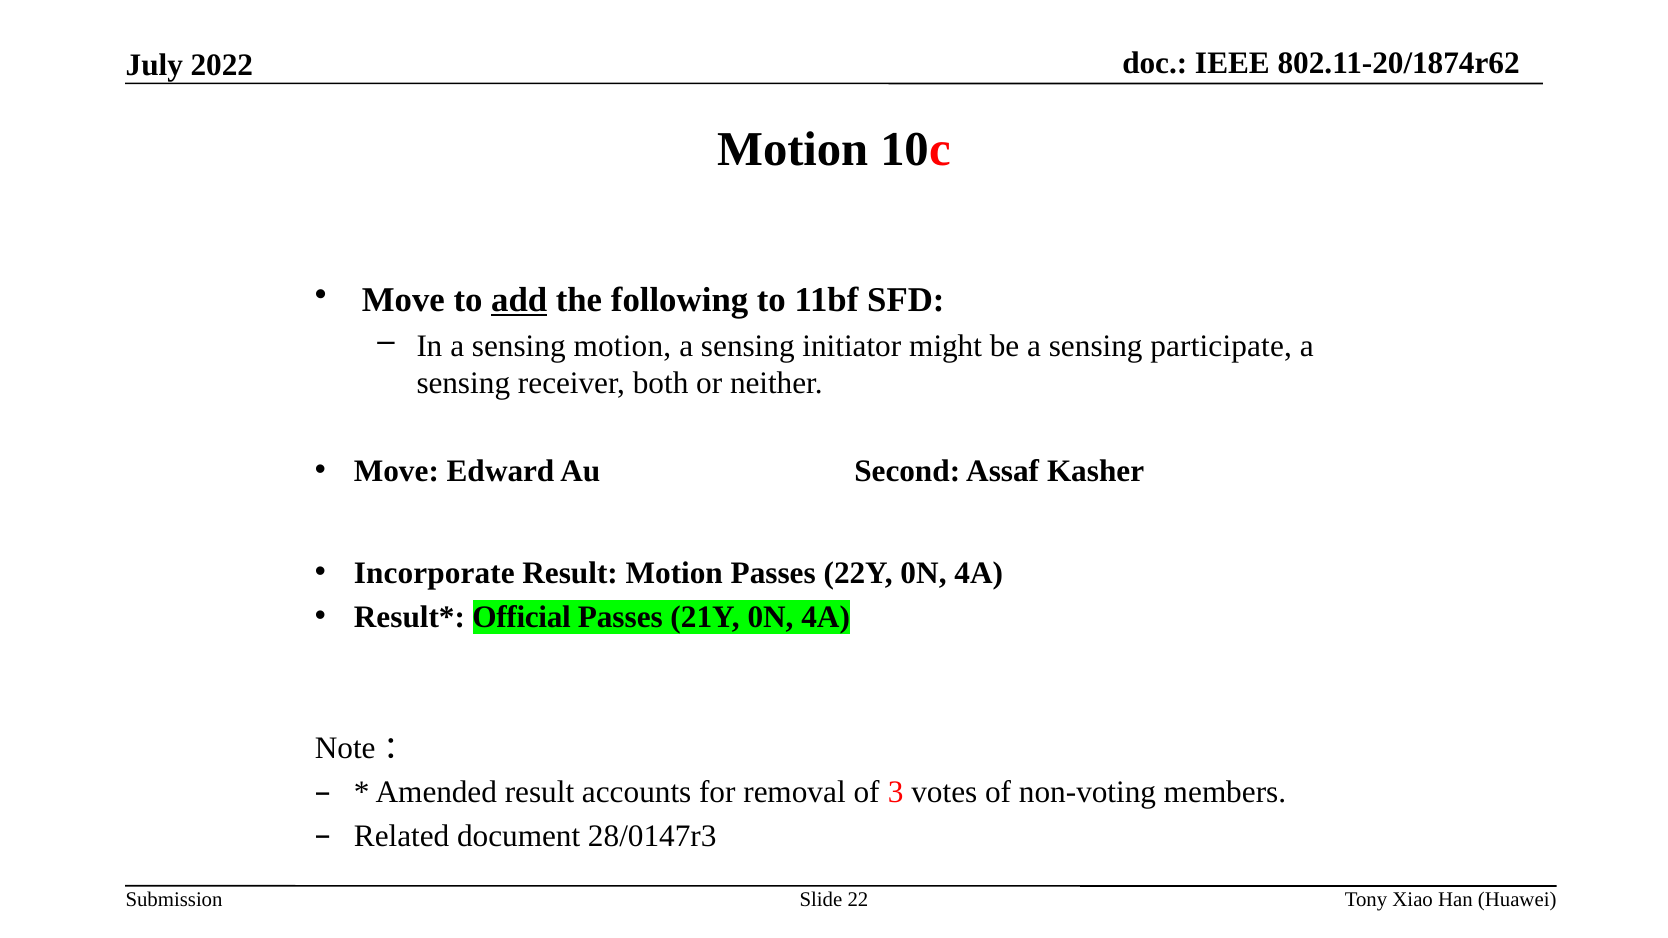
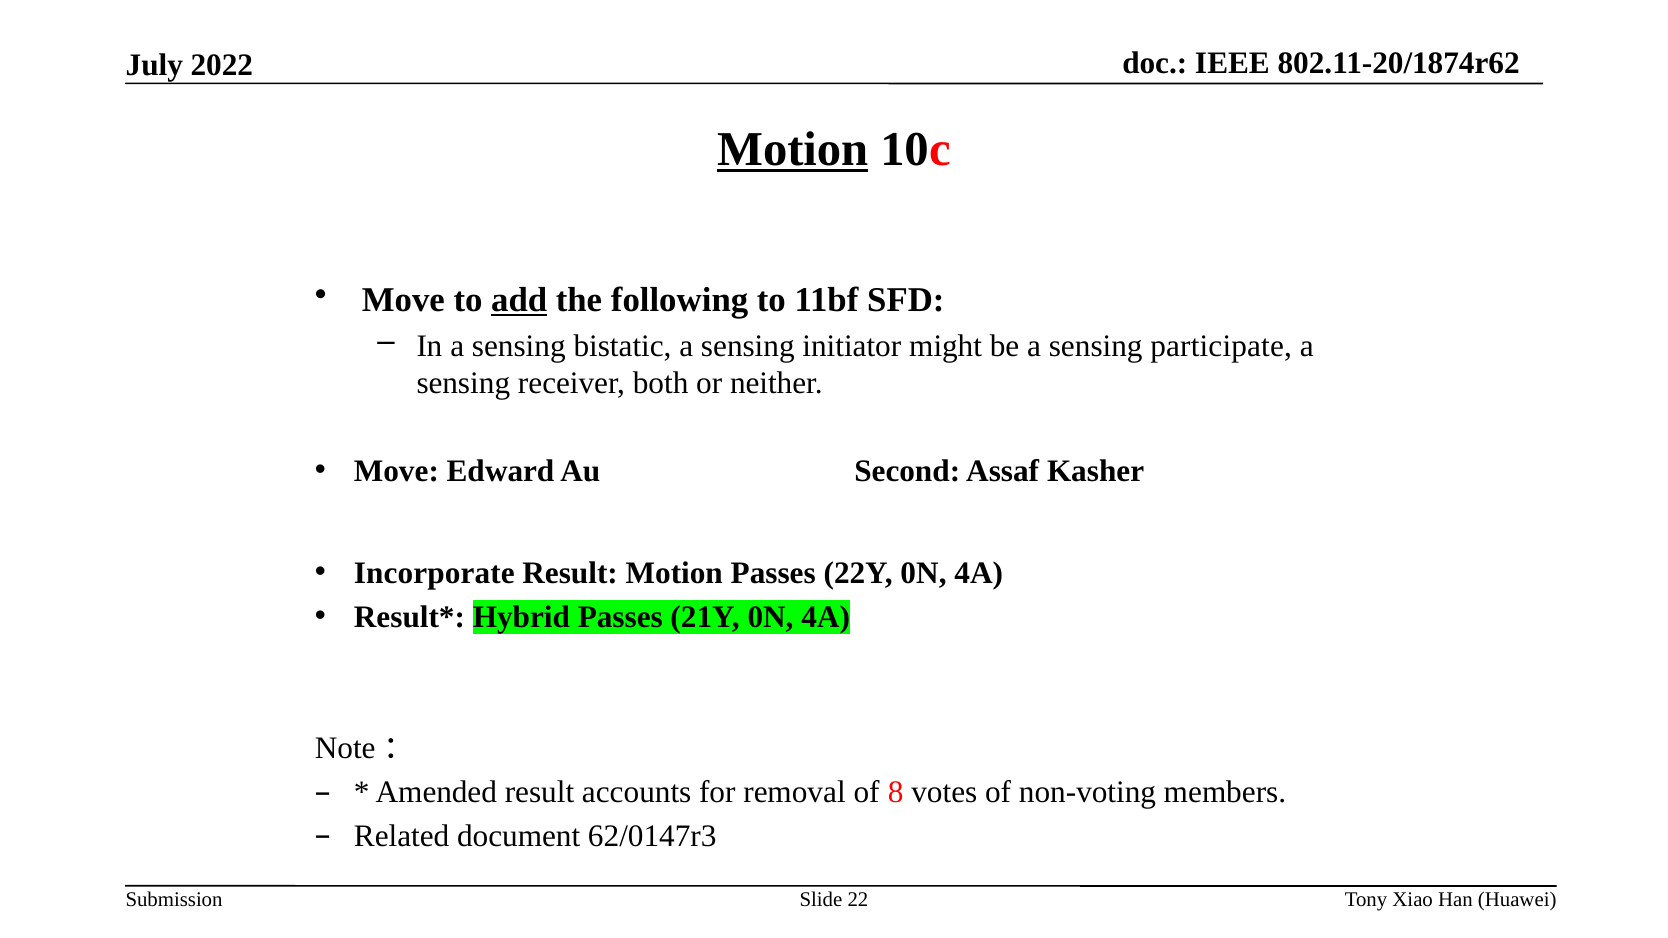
Motion underline: none -> present (793, 149)
sensing motion: motion -> bistatic (623, 346)
Official: Official -> Hybrid (521, 617)
3: 3 -> 8 (896, 792)
28/0147r3: 28/0147r3 -> 62/0147r3 (652, 836)
